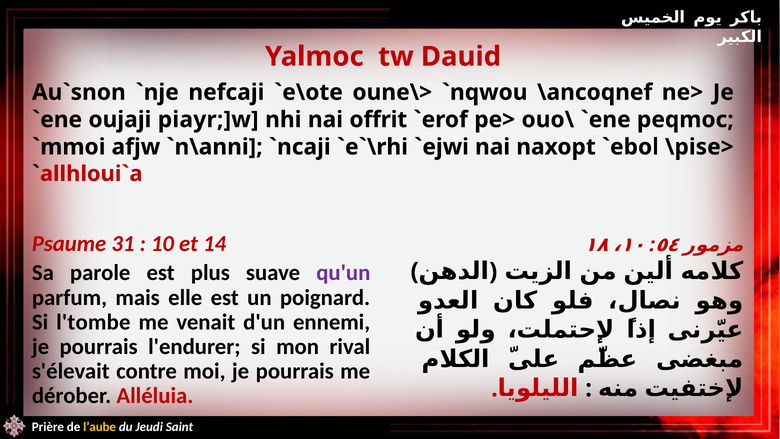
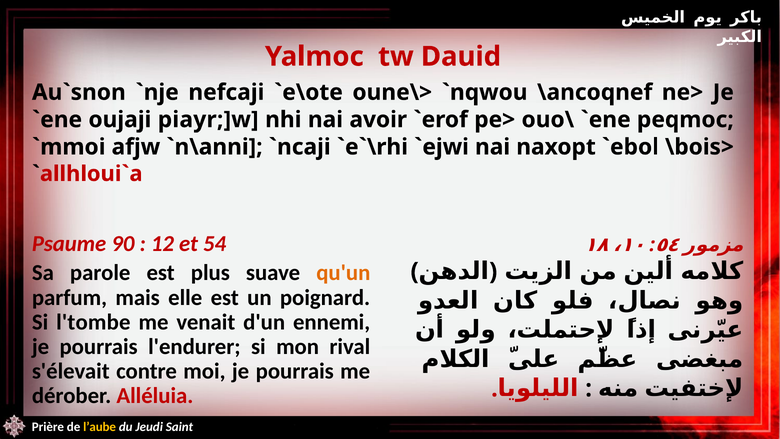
offrit: offrit -> avoir (378, 120)
\pise>: \pise> -> \bois> (699, 147)
31: 31 -> 90 (123, 244)
10: 10 -> 12 (162, 244)
14: 14 -> 54 (215, 244)
qu'un colour: purple -> orange (343, 273)
